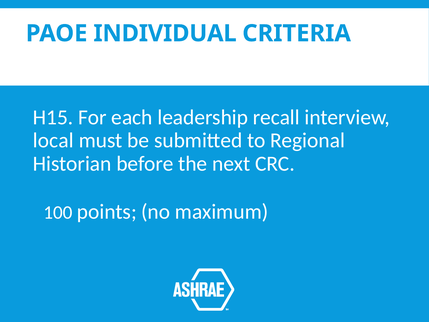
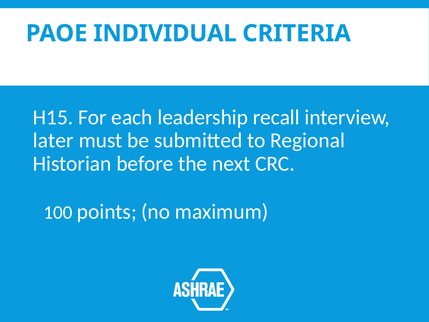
local: local -> later (53, 140)
